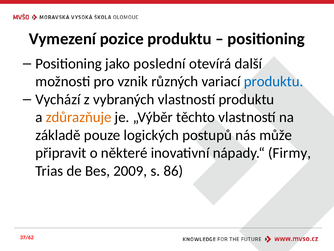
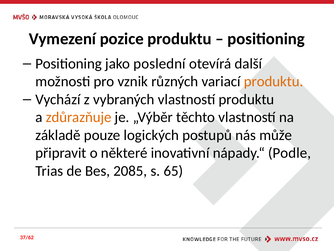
produktu colour: blue -> orange (274, 81)
Firmy: Firmy -> Podle (290, 153)
2009: 2009 -> 2085 (130, 171)
86: 86 -> 65 (173, 171)
